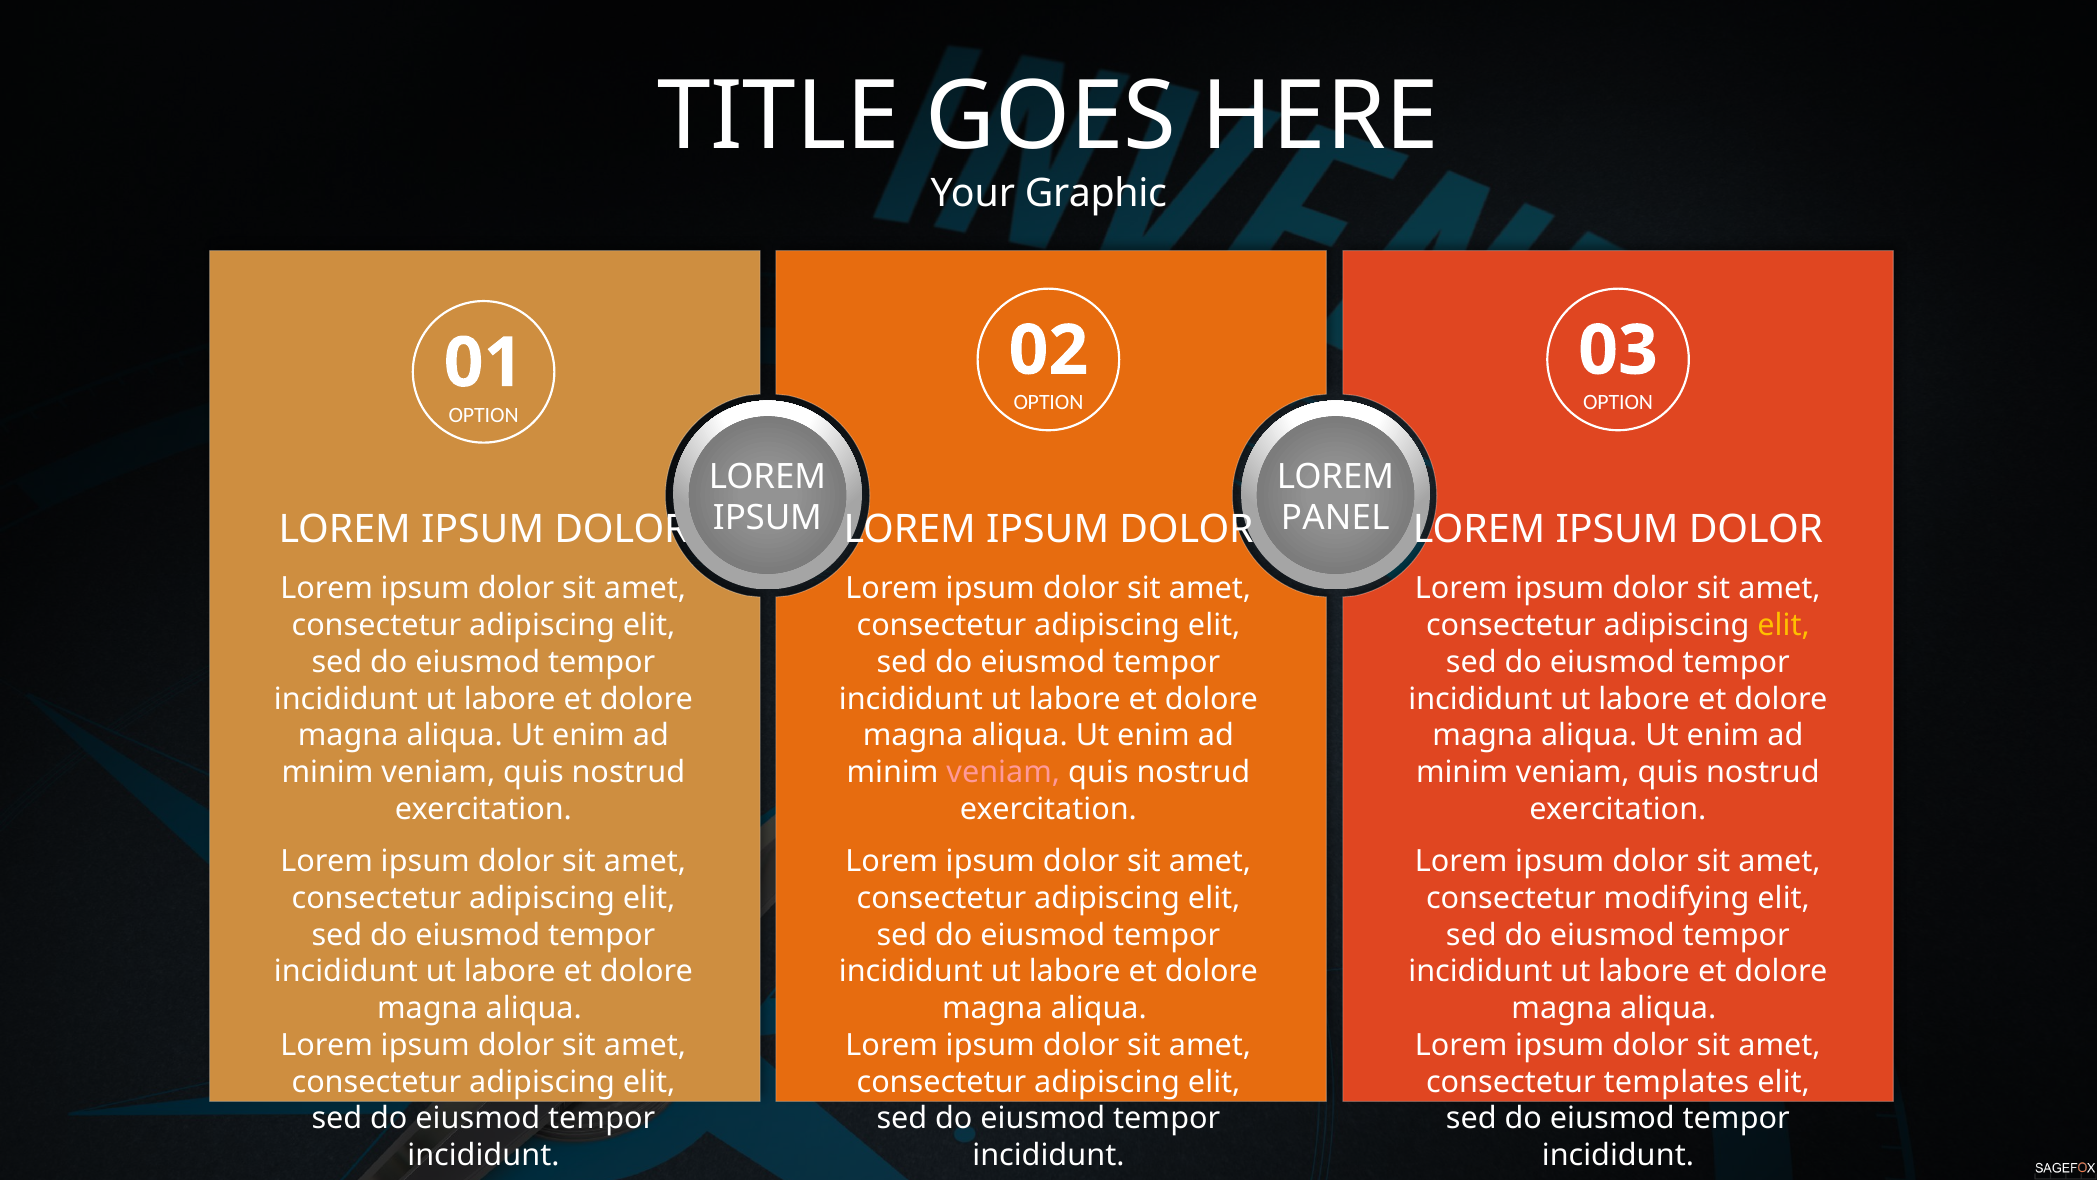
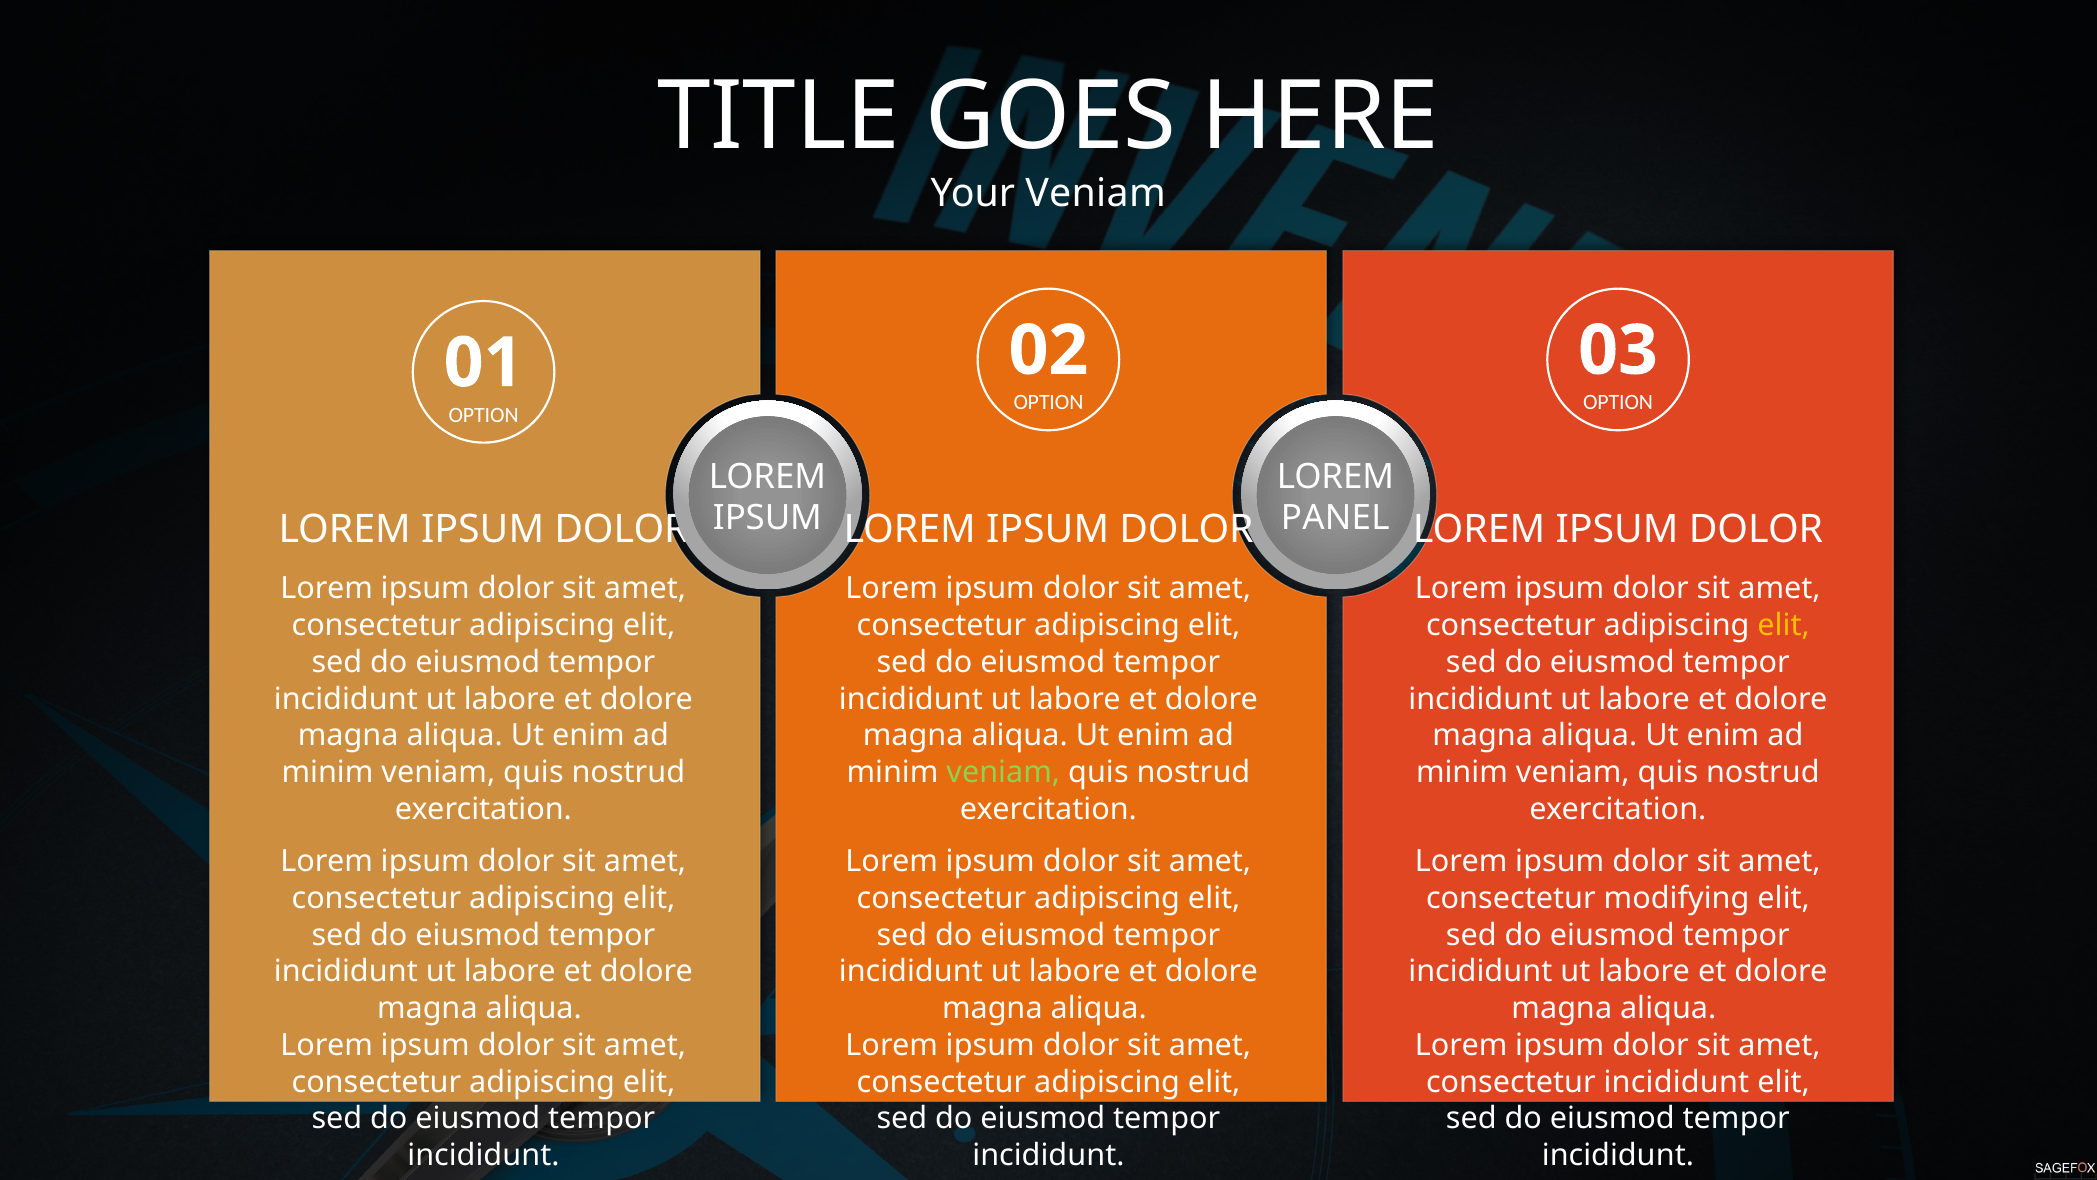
Your Graphic: Graphic -> Veniam (1096, 194)
veniam colour: pink -> light green (1003, 772)
consectetur templates: templates -> incididunt (1676, 1082)
